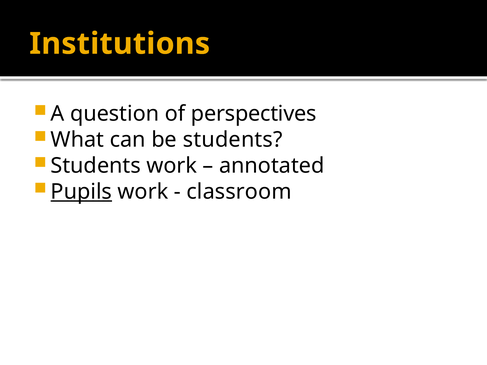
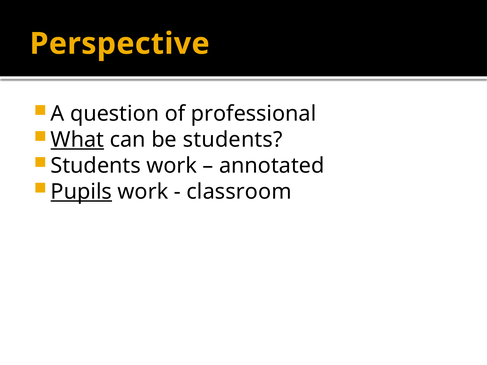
Institutions: Institutions -> Perspective (120, 44)
perspectives: perspectives -> professional (254, 114)
What underline: none -> present (77, 140)
